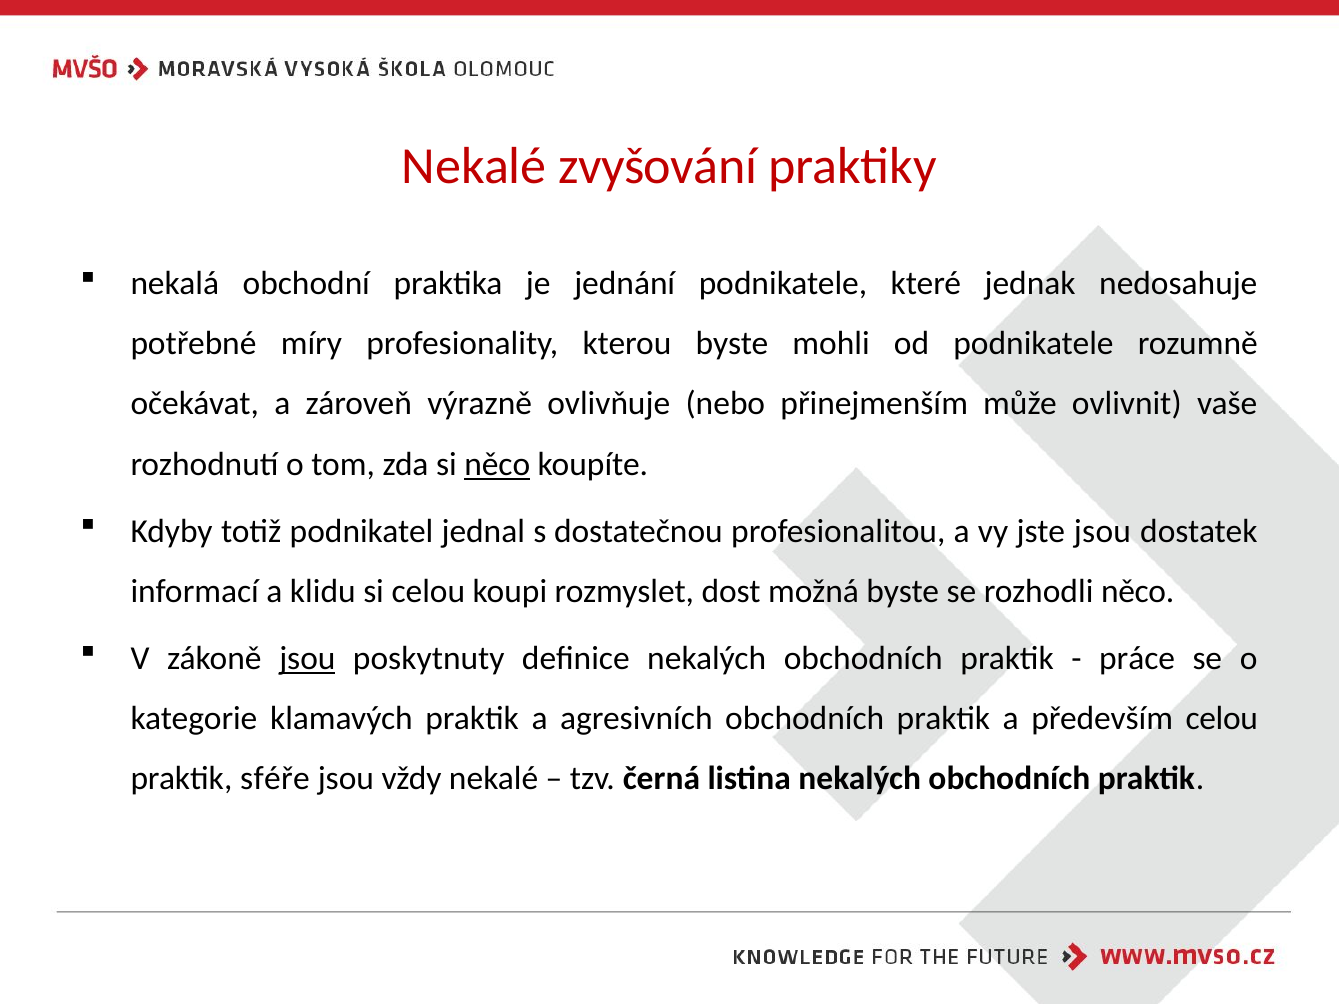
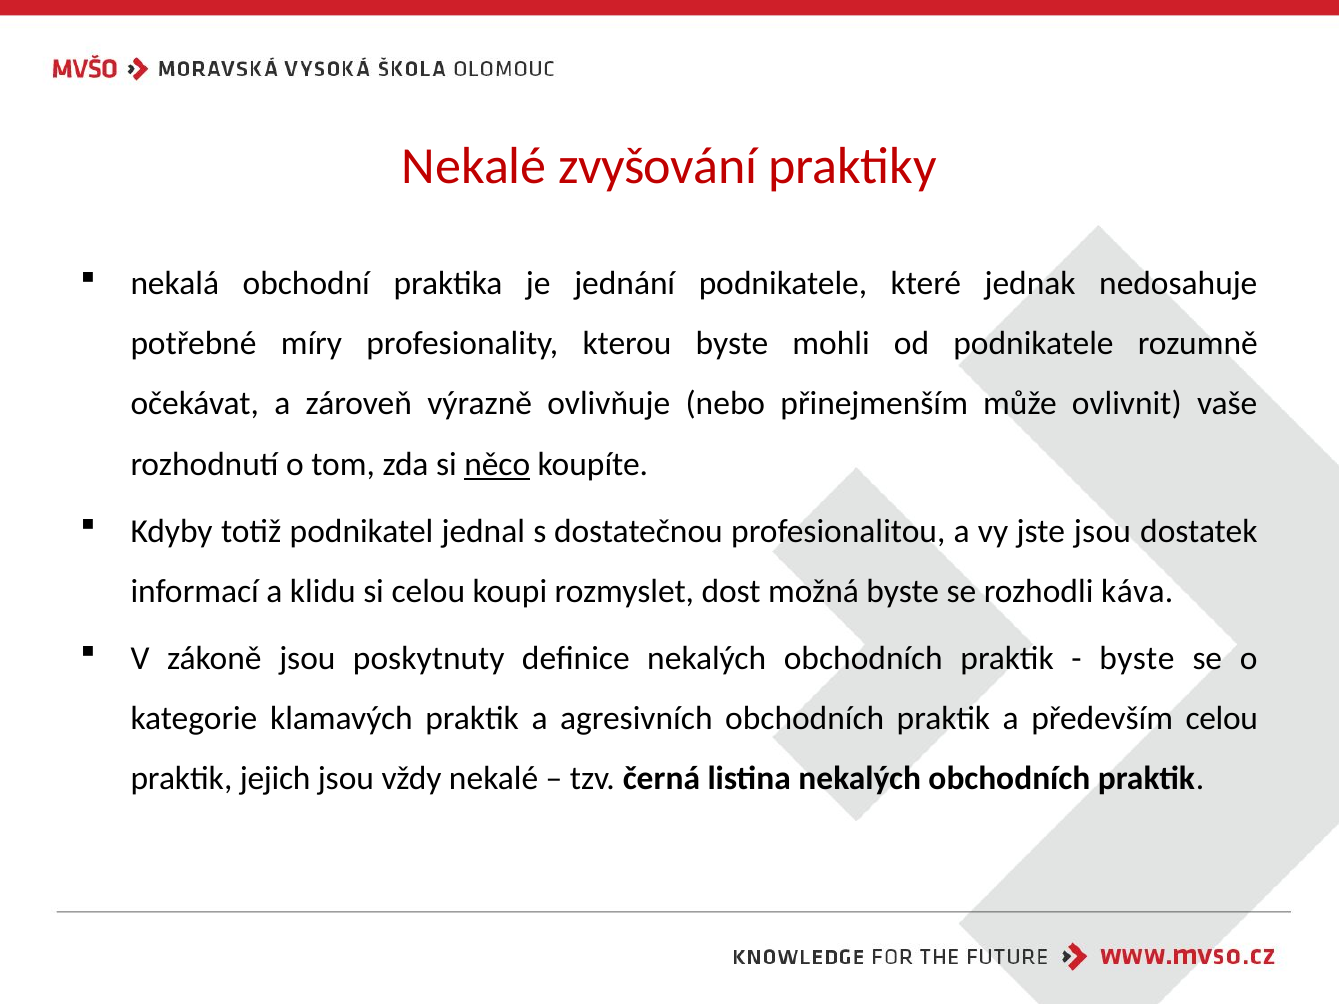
rozhodli něco: něco -> káva (1137, 592)
jsou underline: present -> none (307, 658)
práce: práce -> byste (1137, 658)
sféře: sféře -> jejich (275, 779)
